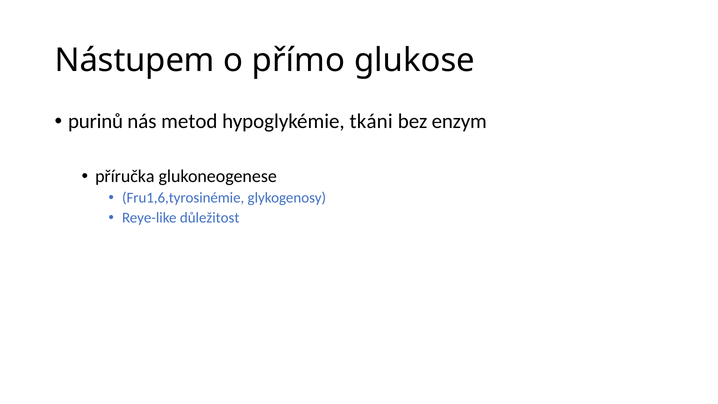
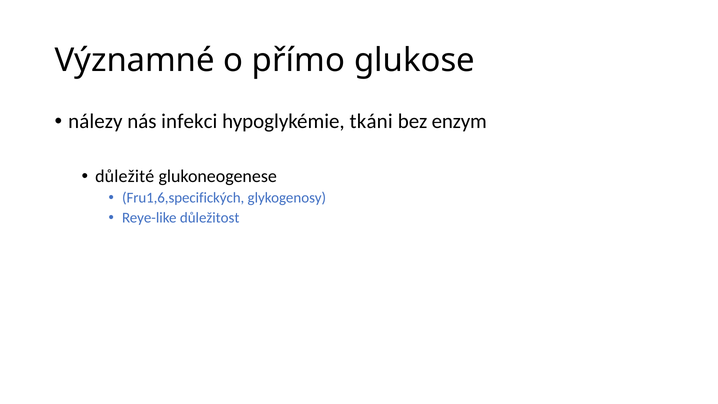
Nástupem: Nástupem -> Významné (135, 60)
purinů: purinů -> nálezy (95, 121)
metod: metod -> infekci (189, 121)
příručka: příručka -> důležité (125, 176)
Fru1,6,tyrosinémie: Fru1,6,tyrosinémie -> Fru1,6,specifických (183, 198)
